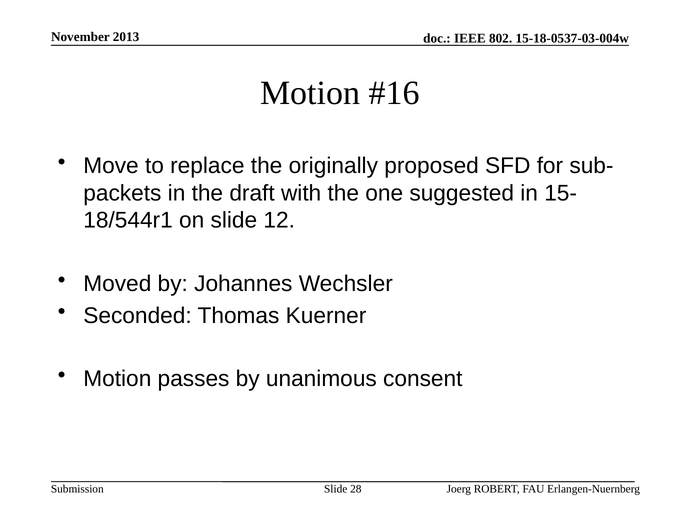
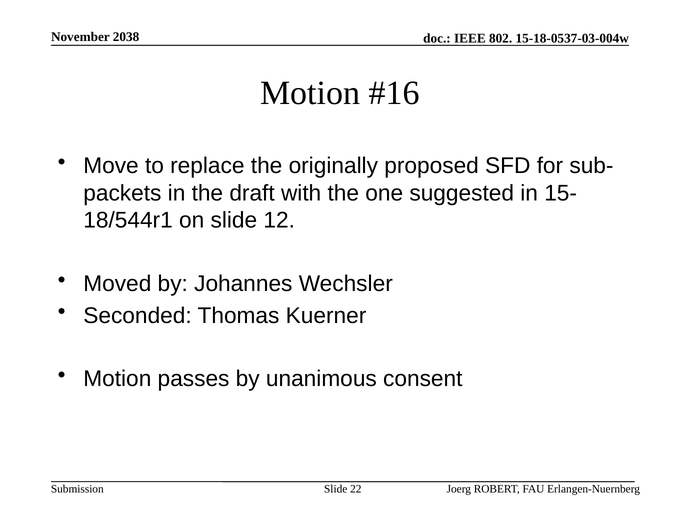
2013: 2013 -> 2038 (126, 37)
28: 28 -> 22 (356, 489)
